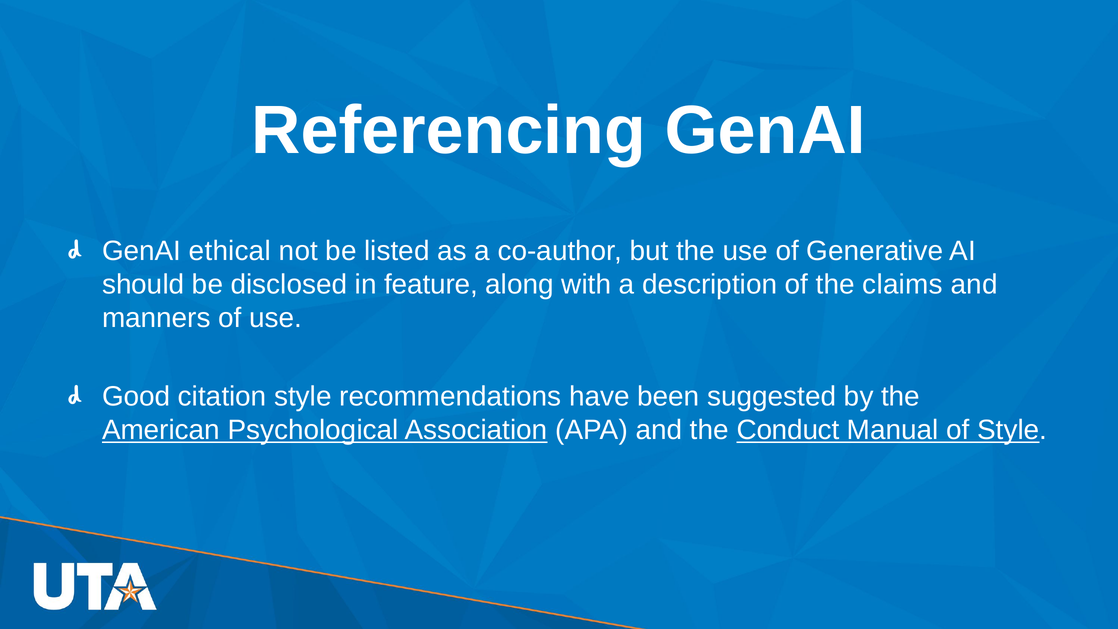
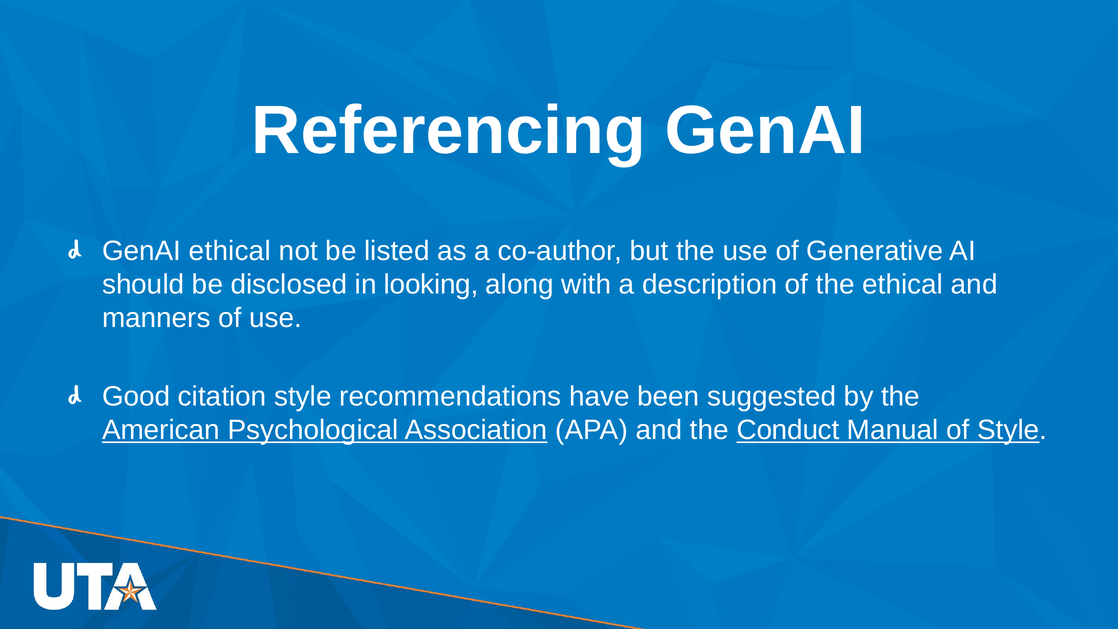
feature: feature -> looking (431, 285)
the claims: claims -> ethical (903, 285)
